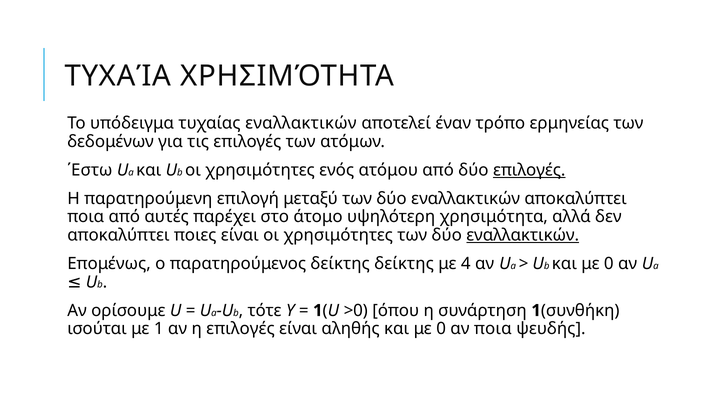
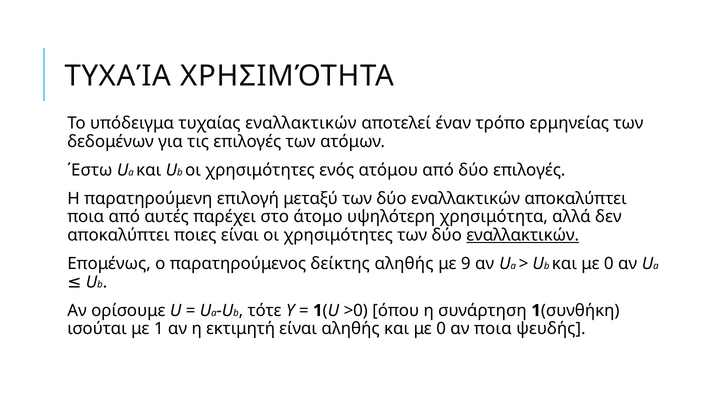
επιλογές underline: present -> none (529, 170)
δείκτης δείκτης: δείκτης -> αληθής (404, 264)
4: 4 -> 9 (466, 264)
η επιλογές: επιλογές -> εκτιμητή (241, 329)
